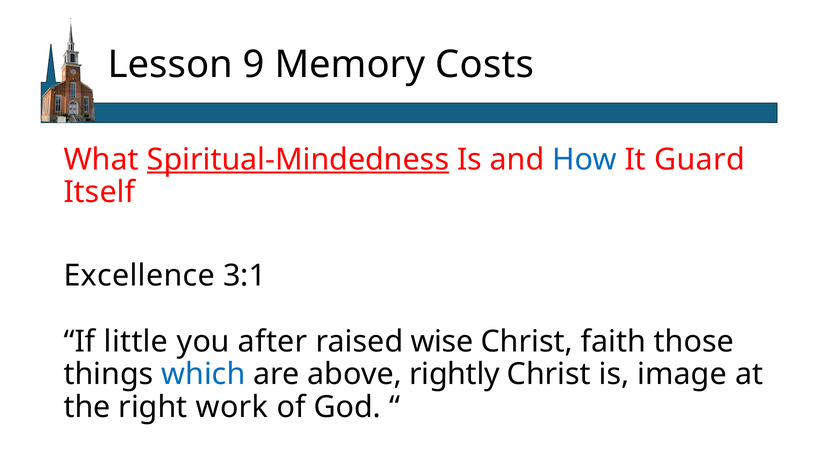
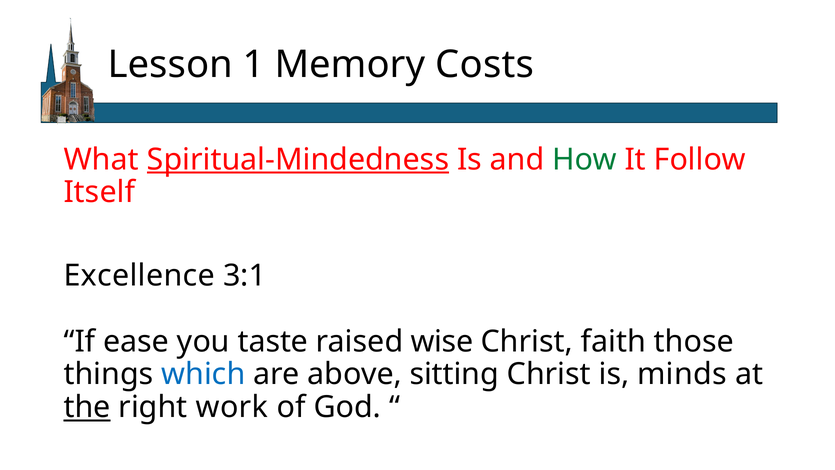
9: 9 -> 1 (254, 65)
How colour: blue -> green (585, 159)
Guard: Guard -> Follow (700, 159)
little: little -> ease (136, 341)
after: after -> taste (273, 341)
rightly: rightly -> sitting (454, 374)
image: image -> minds (682, 374)
the underline: none -> present (87, 407)
